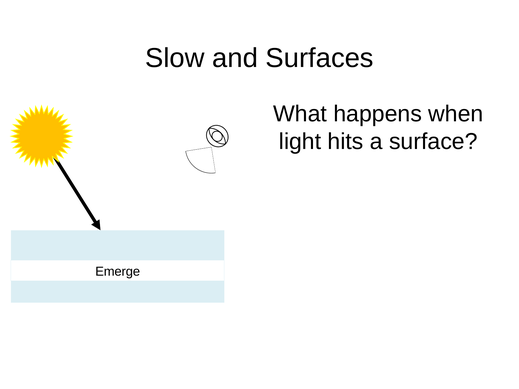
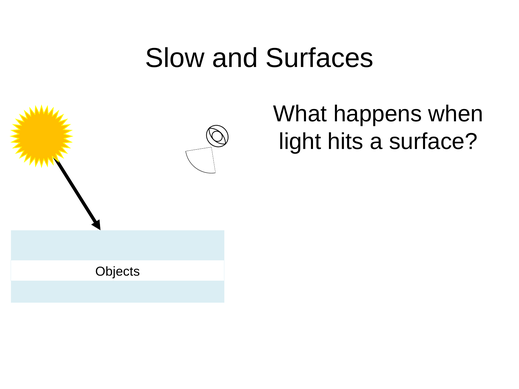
Emerge: Emerge -> Objects (118, 272)
